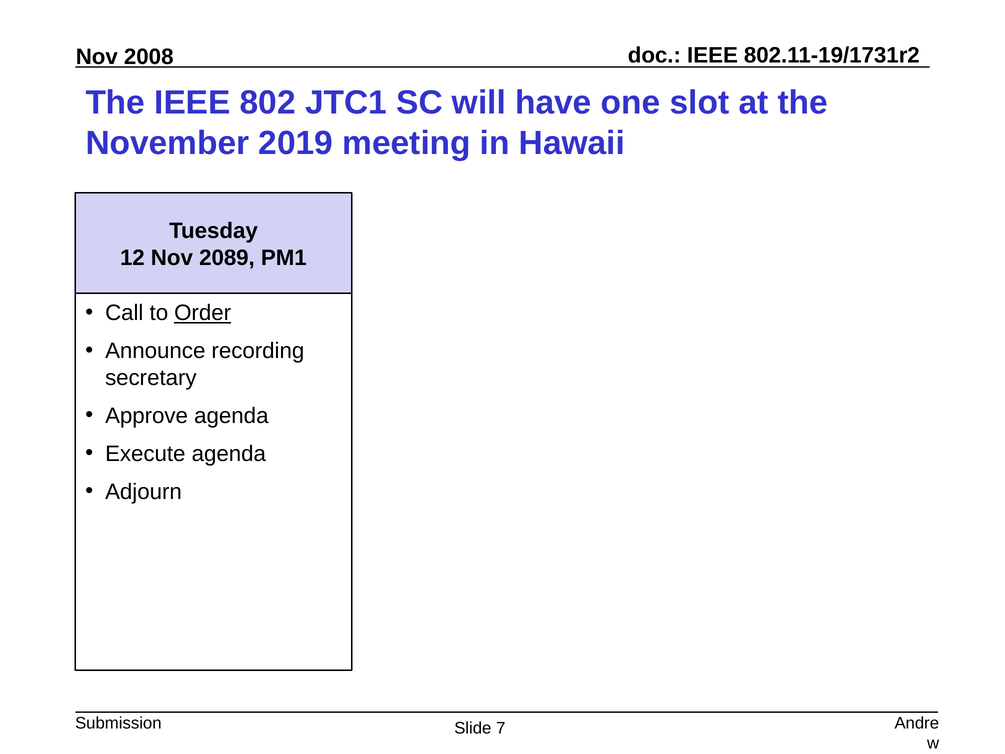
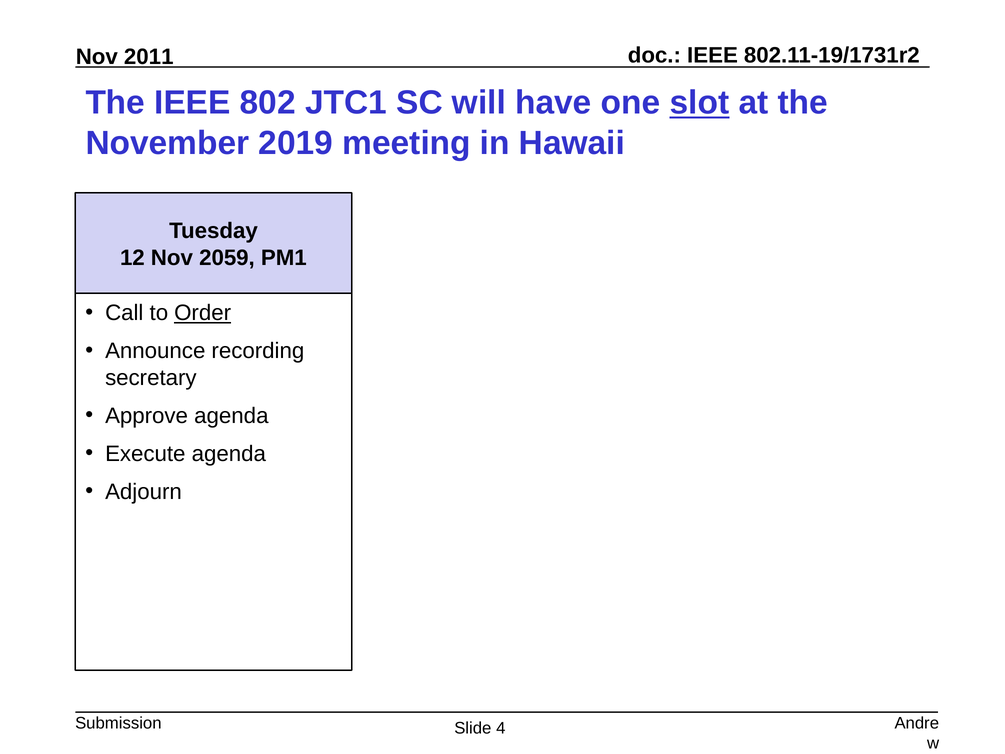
2008: 2008 -> 2011 (149, 57)
slot underline: none -> present (700, 103)
2089: 2089 -> 2059 (227, 258)
7: 7 -> 4 (501, 728)
